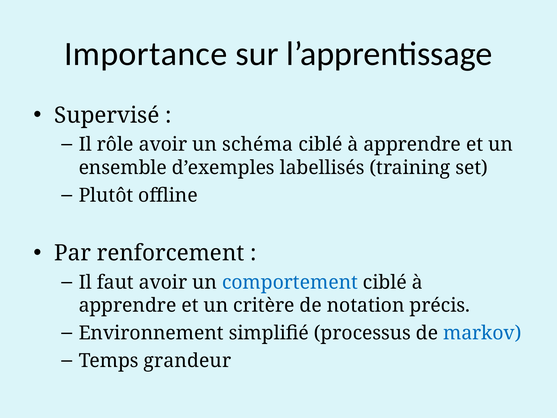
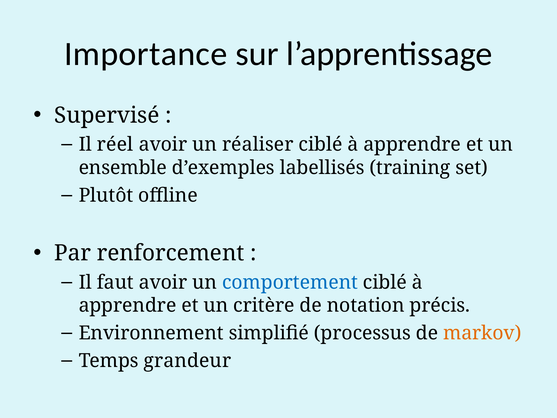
rôle: rôle -> réel (115, 144)
schéma: schéma -> réaliser (258, 144)
markov colour: blue -> orange (482, 333)
